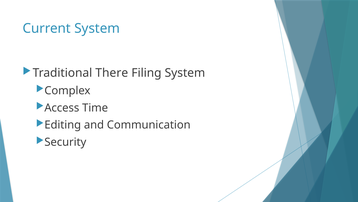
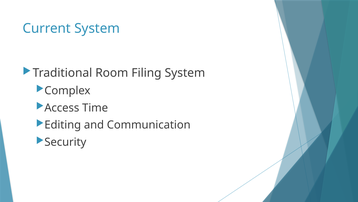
There: There -> Room (112, 73)
